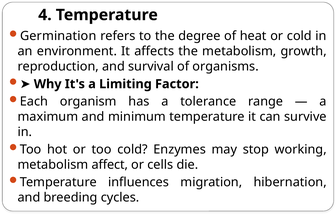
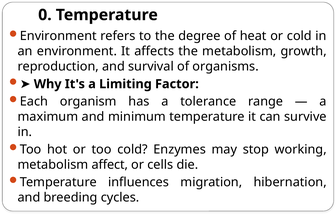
4: 4 -> 0 (45, 15)
Germination: Germination -> Environment (58, 36)
